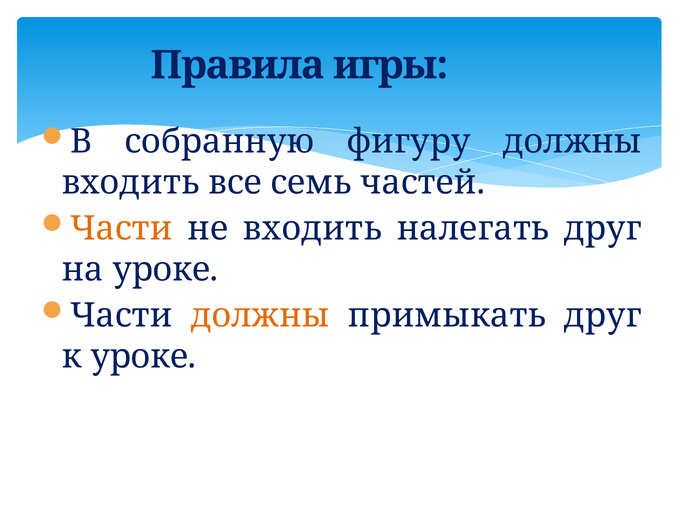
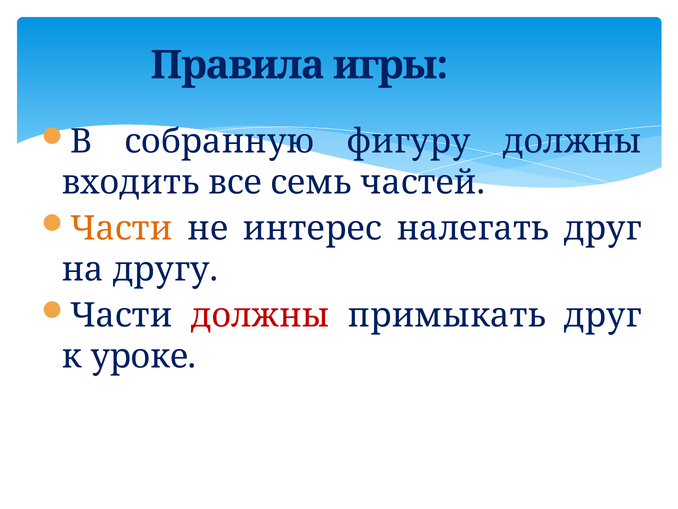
не входить: входить -> интерес (312, 228)
на уроке: уроке -> другу (165, 269)
должны colour: orange -> red (260, 315)
